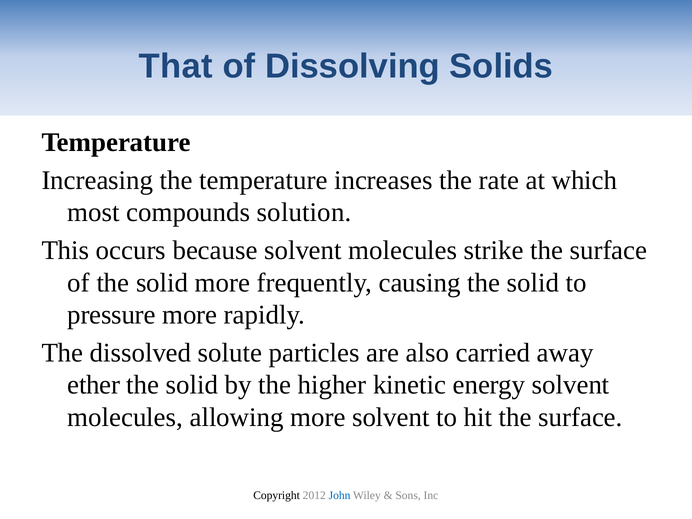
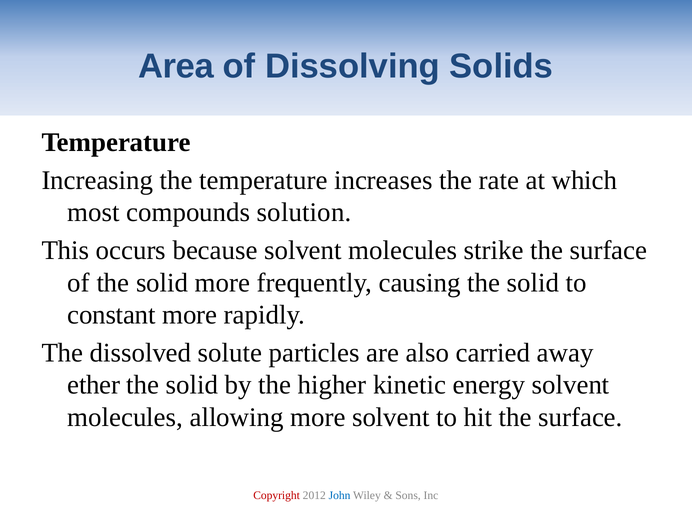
That: That -> Area (176, 66)
pressure: pressure -> constant (112, 315)
Copyright colour: black -> red (277, 496)
